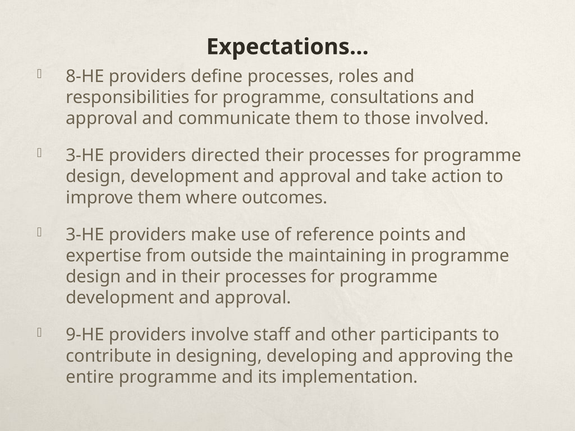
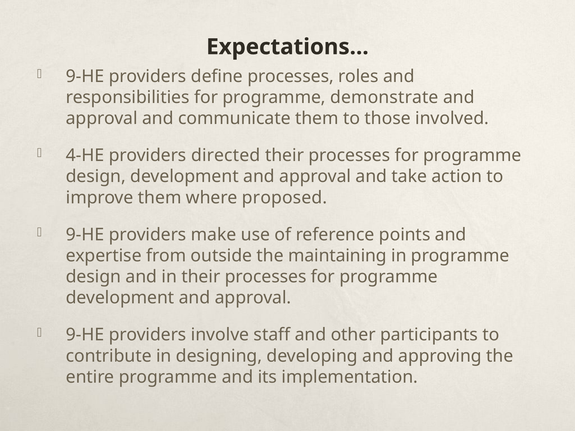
8-HE: 8-HE -> 9-HE (85, 76)
consultations: consultations -> demonstrate (384, 97)
3-HE: 3-HE -> 4-HE (85, 156)
outcomes: outcomes -> proposed (285, 198)
3-HE: 3-HE -> 9-HE (85, 235)
